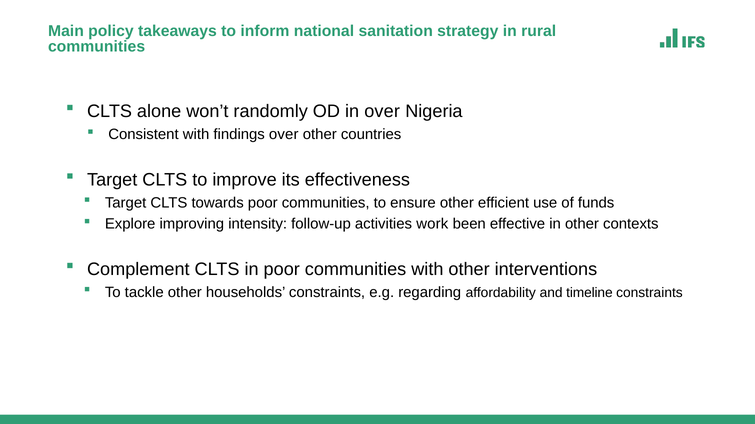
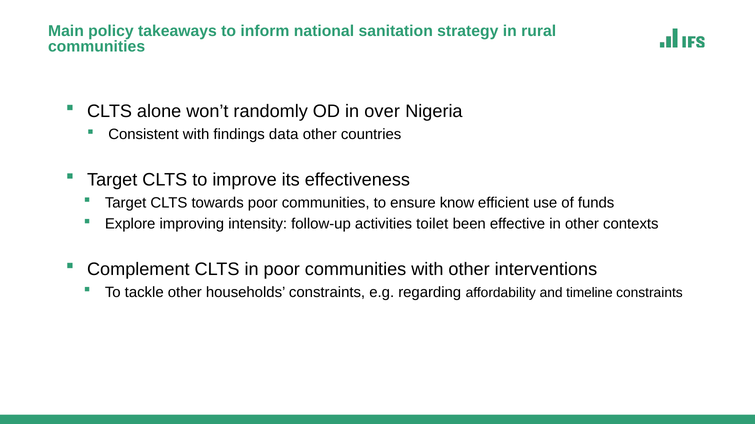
findings over: over -> data (284, 135)
ensure other: other -> know (457, 203)
work: work -> toilet (432, 224)
